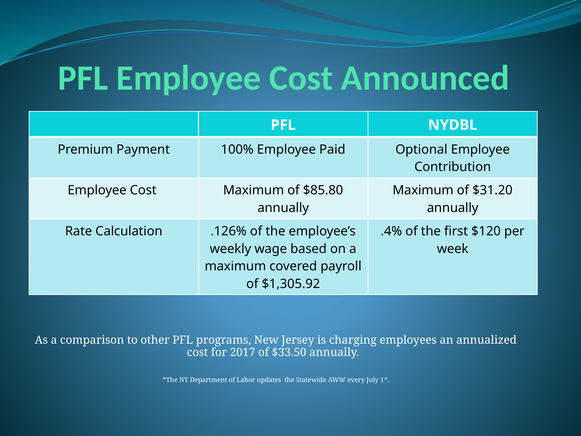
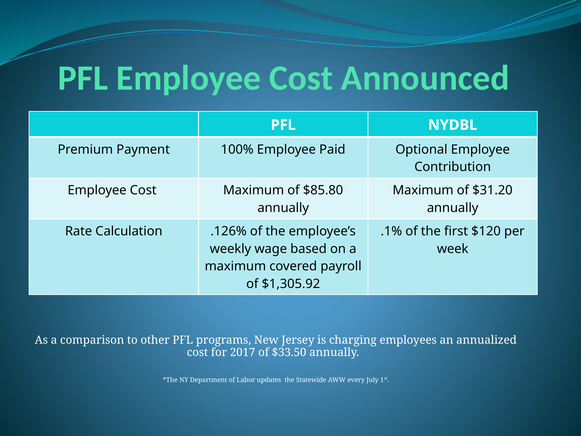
.4%: .4% -> .1% (391, 231)
